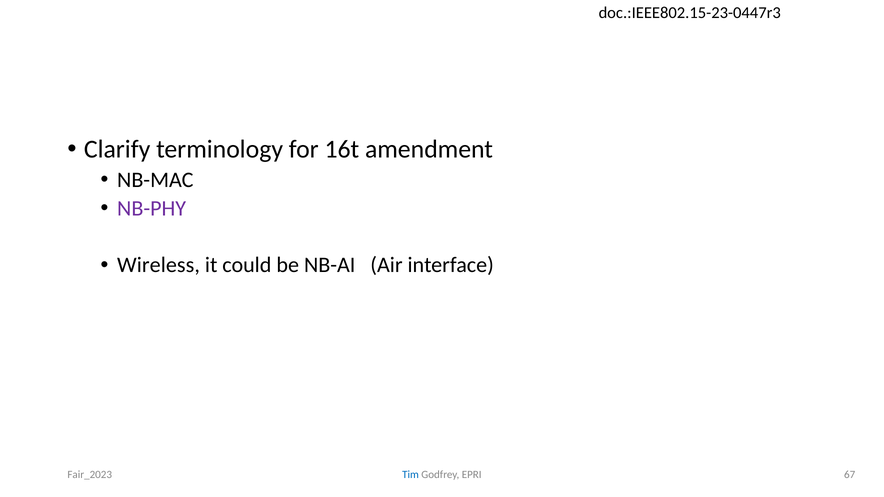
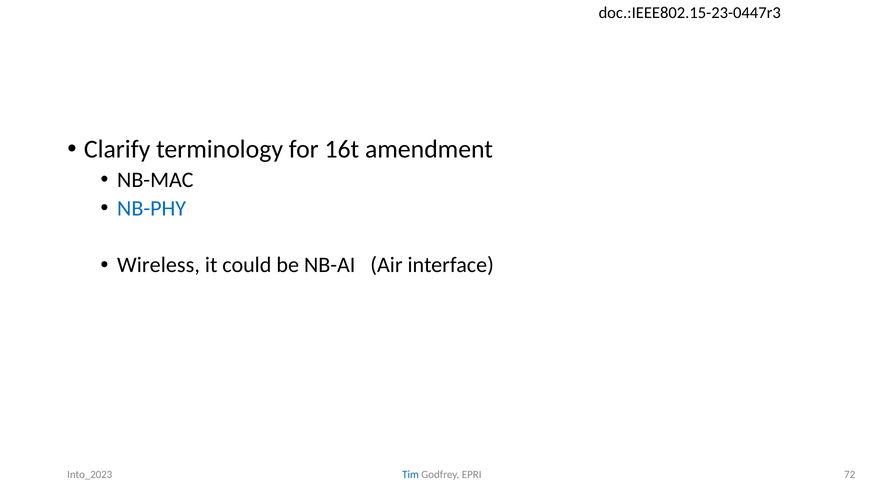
NB-PHY colour: purple -> blue (152, 208)
67: 67 -> 72 (850, 475)
Fair_2023: Fair_2023 -> Into_2023 (90, 475)
